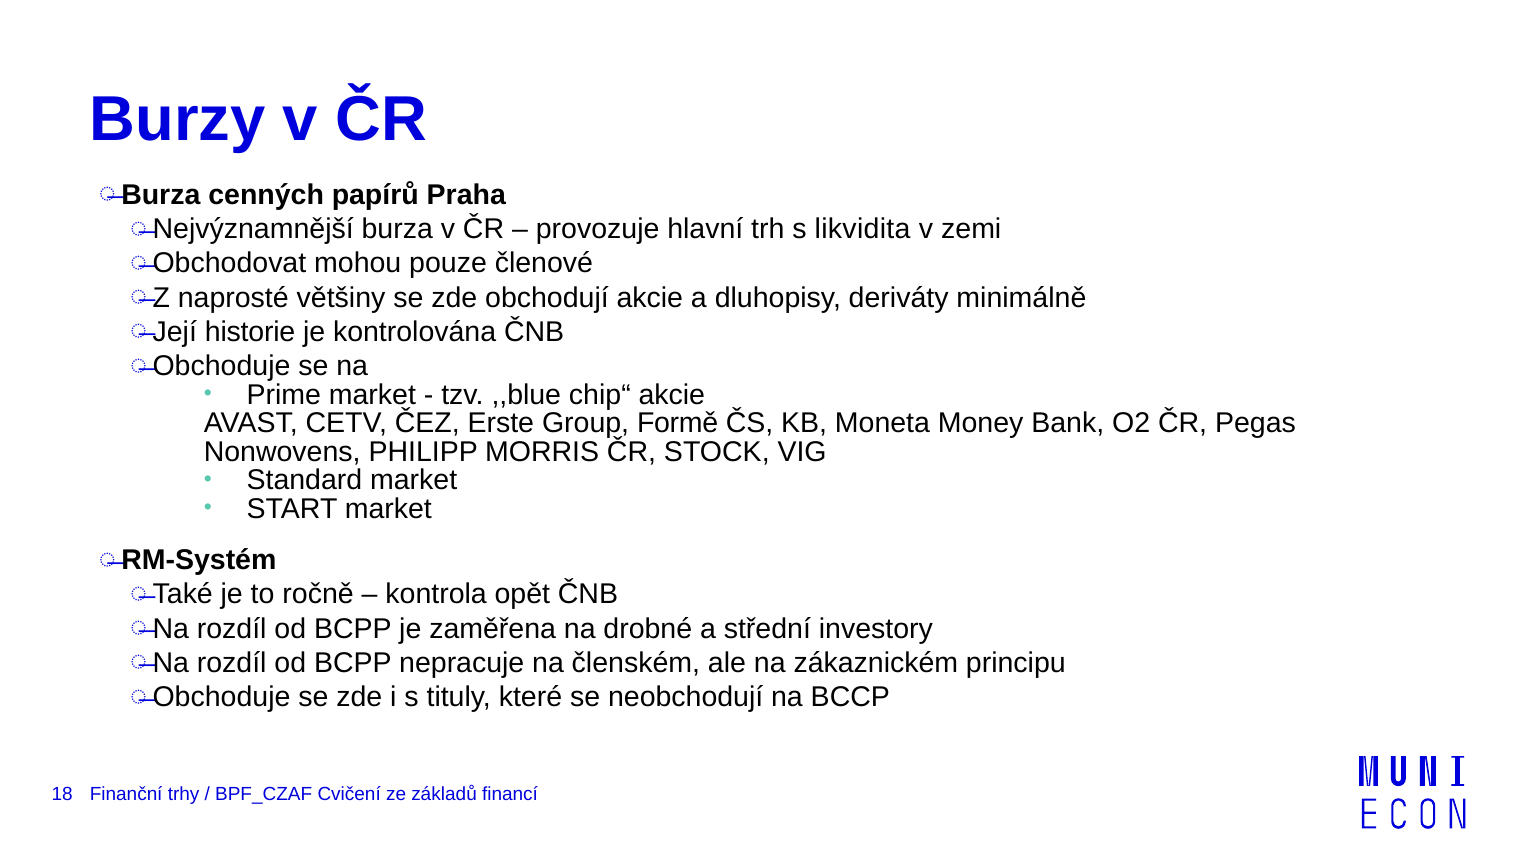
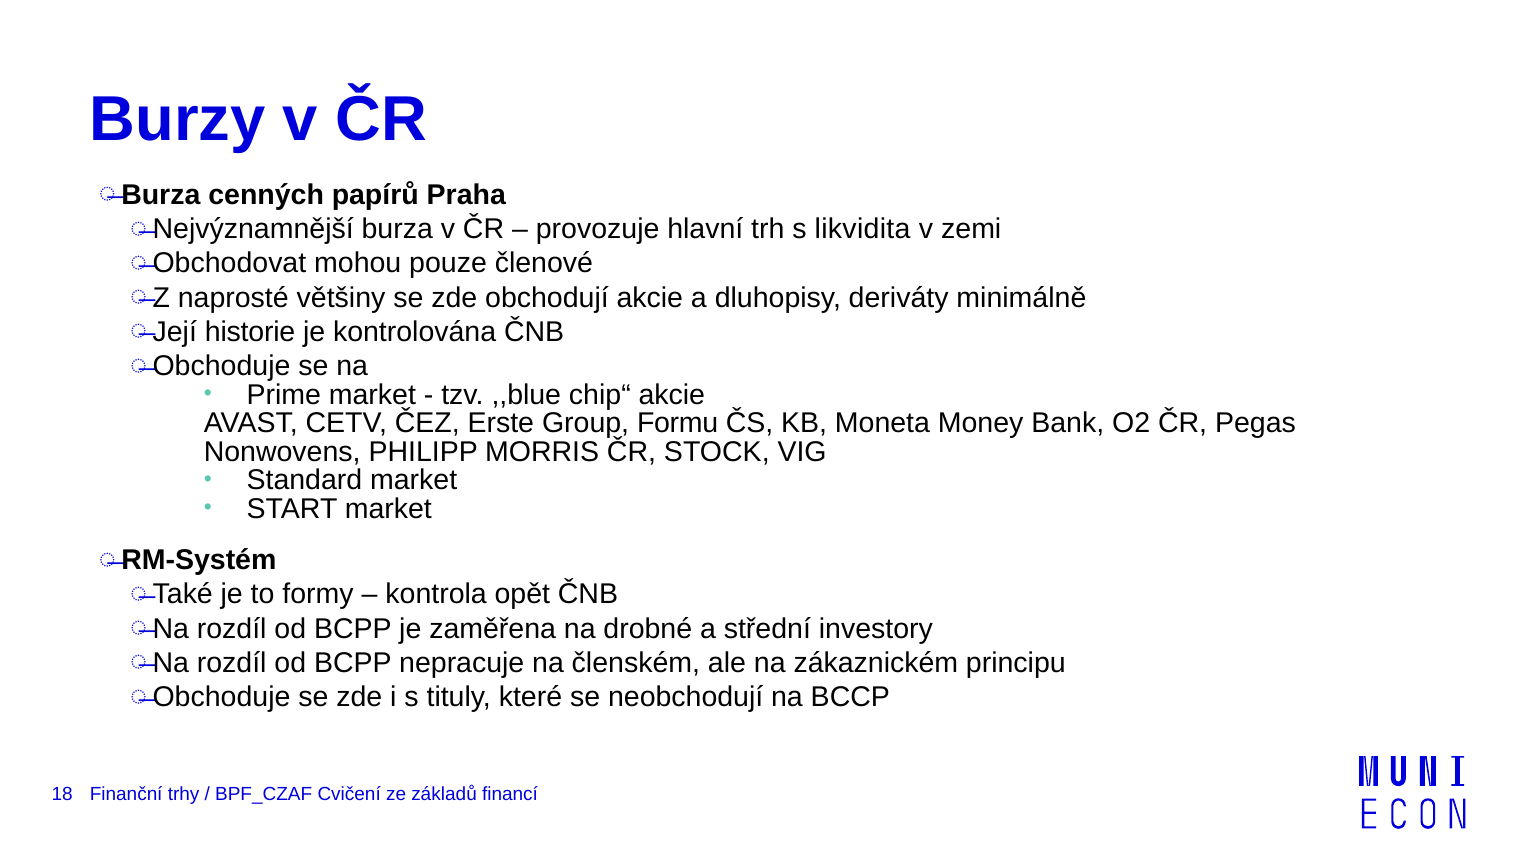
Formě: Formě -> Formu (678, 423)
ročně: ročně -> formy (318, 594)
